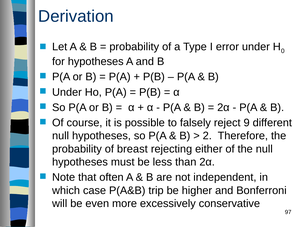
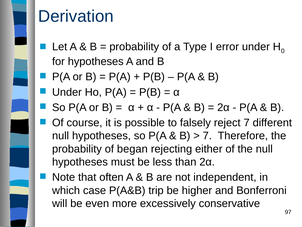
reject 9: 9 -> 7 (247, 122)
2: 2 -> 7 (207, 136)
breast: breast -> began (132, 149)
